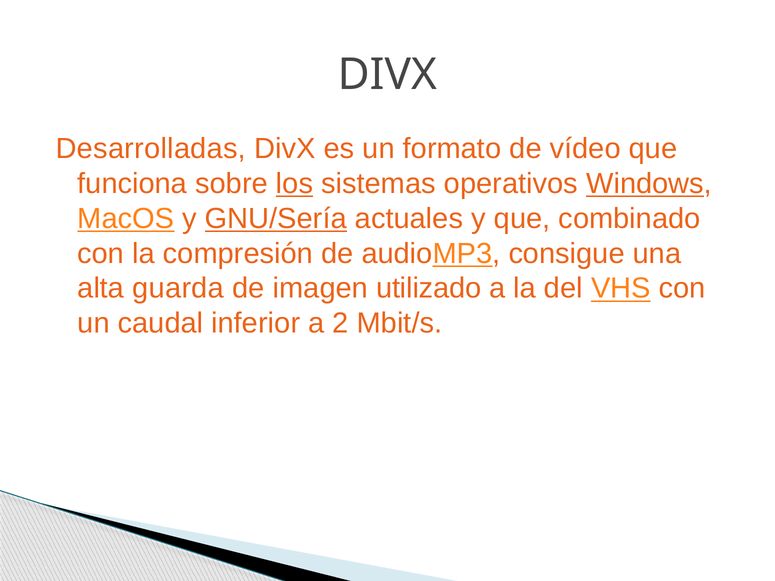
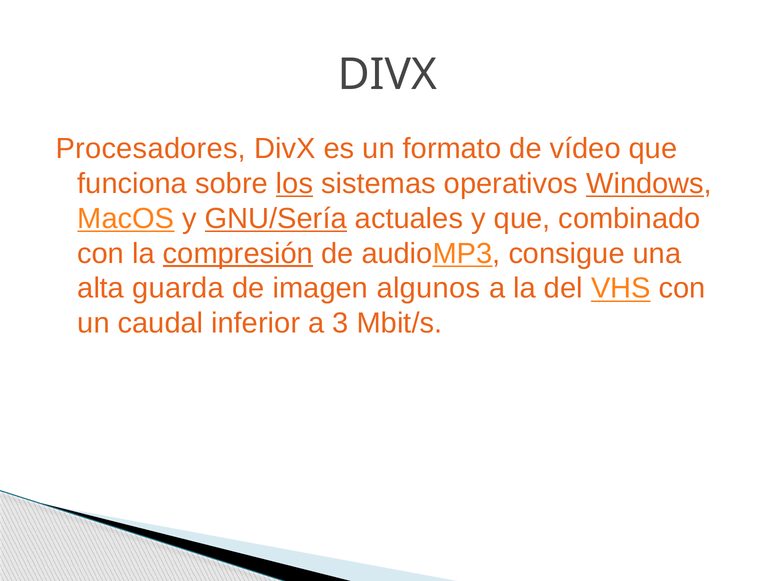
Desarrolladas: Desarrolladas -> Procesadores (151, 149)
compresión underline: none -> present (238, 254)
utilizado: utilizado -> algunos (428, 288)
2: 2 -> 3 (341, 323)
